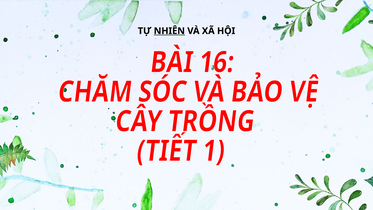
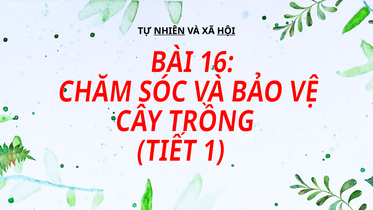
HỘI underline: none -> present (226, 31)
